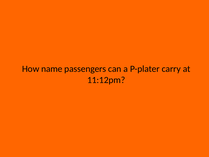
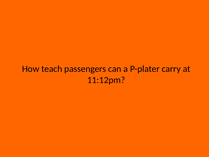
name: name -> teach (52, 69)
